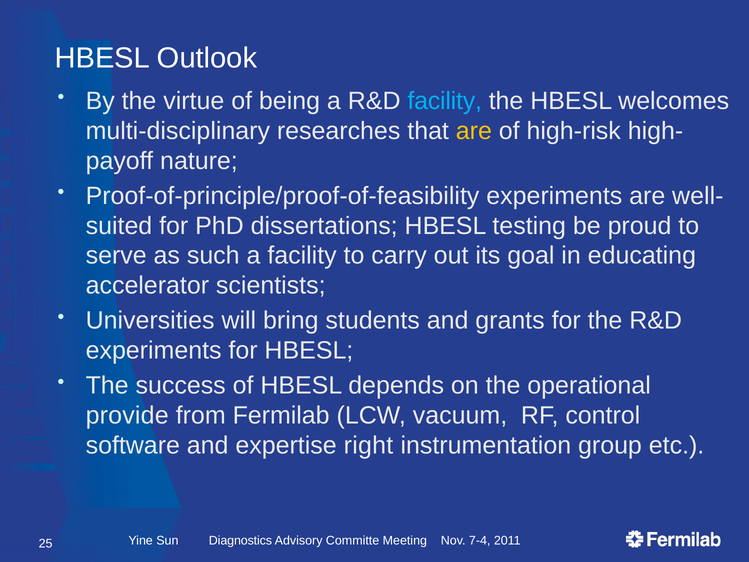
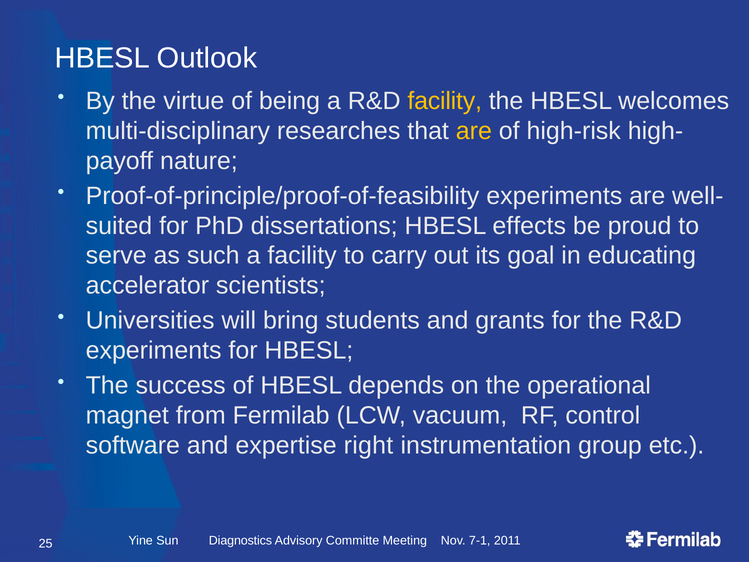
facility colour: light blue -> yellow (445, 101)
testing: testing -> effects (529, 226)
provide: provide -> magnet (127, 415)
7-4: 7-4 -> 7-1 (480, 540)
